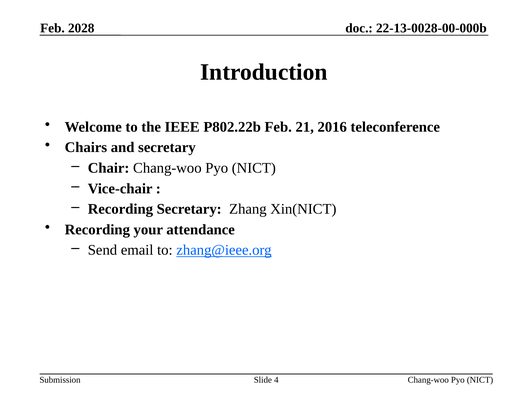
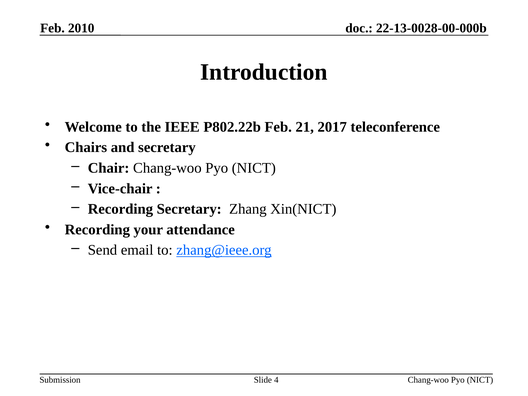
2028: 2028 -> 2010 (81, 28)
2016: 2016 -> 2017 (332, 127)
